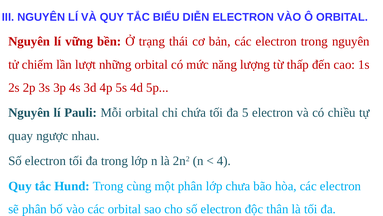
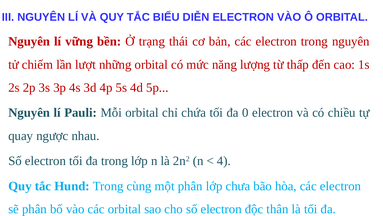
5: 5 -> 0 (245, 112)
